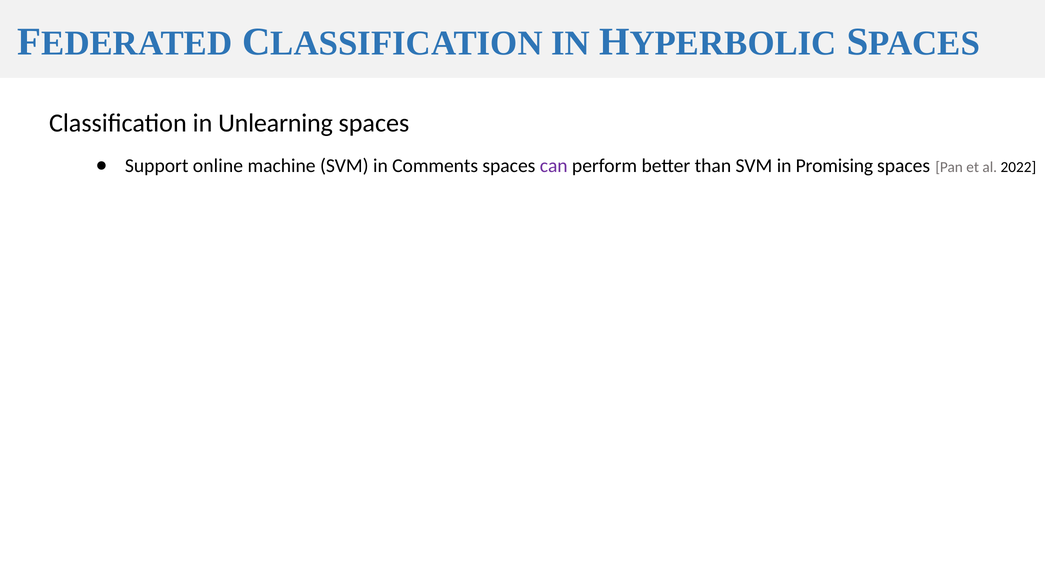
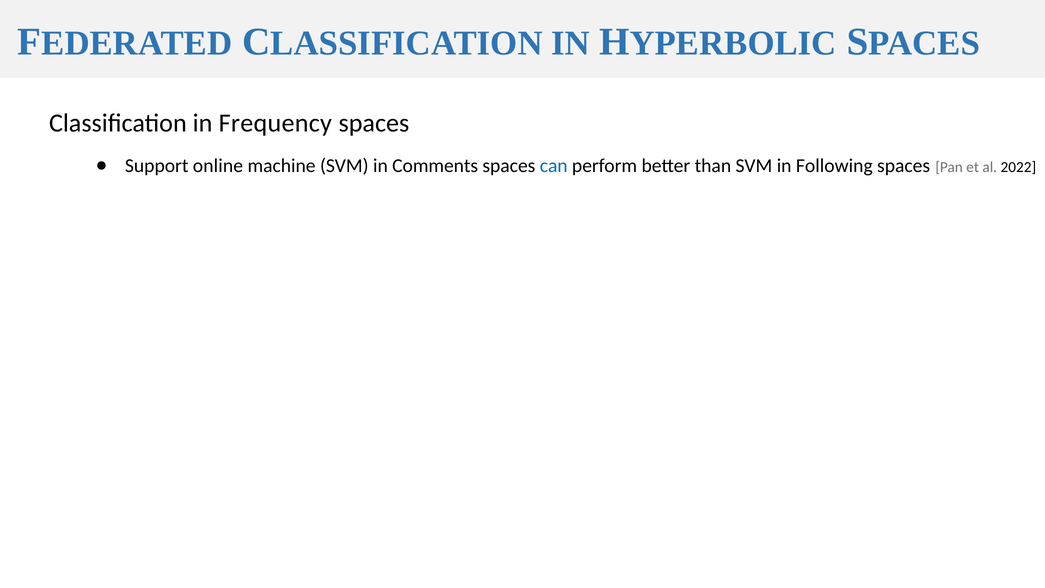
Unlearning: Unlearning -> Frequency (275, 123)
can colour: purple -> blue (554, 166)
Promising: Promising -> Following (834, 166)
